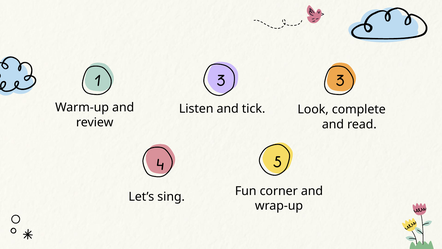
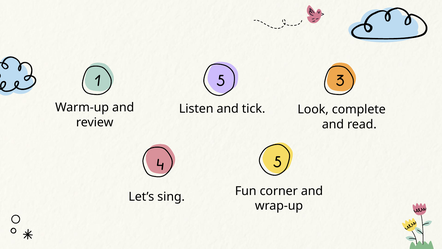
1 3: 3 -> 5 (221, 81)
